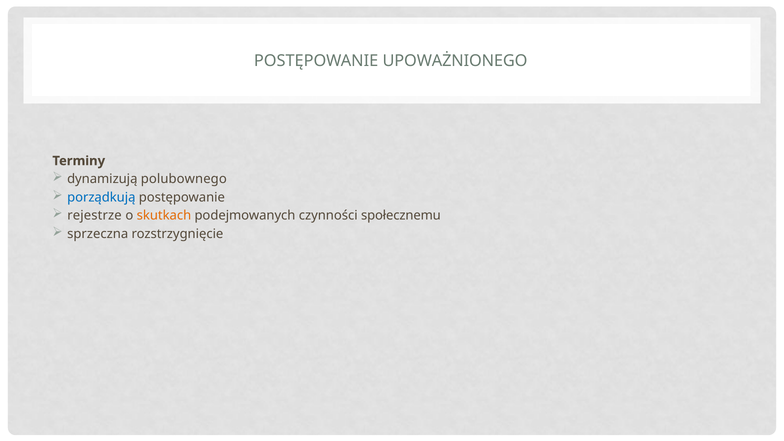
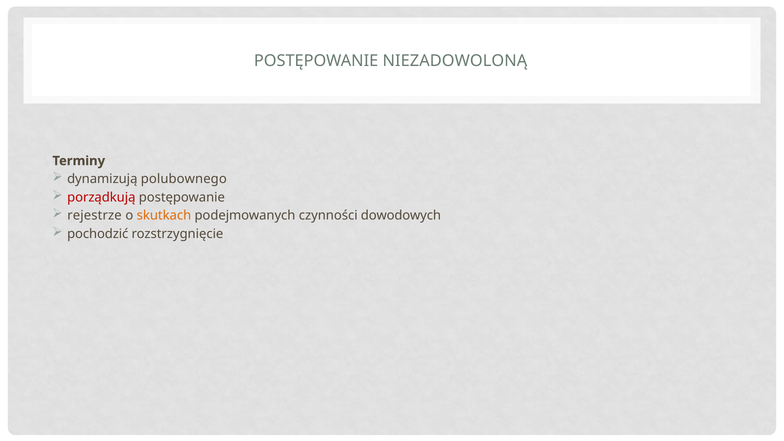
UPOWAŻNIONEGO: UPOWAŻNIONEGO -> NIEZADOWOLONĄ (455, 61)
porządkują colour: blue -> red (101, 197)
społecznemu: społecznemu -> dowodowych (401, 216)
sprzeczna: sprzeczna -> pochodzić (98, 234)
